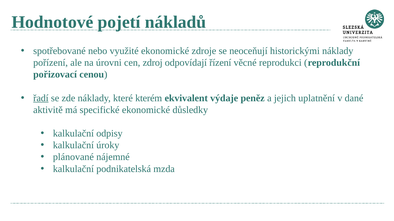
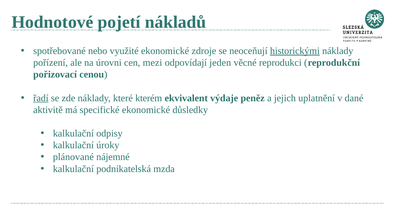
historickými underline: none -> present (295, 51)
zdroj: zdroj -> mezi (153, 63)
řízení: řízení -> jeden (220, 63)
